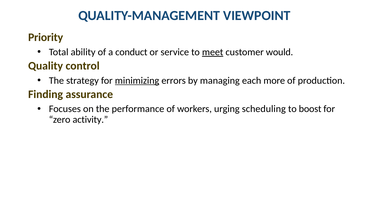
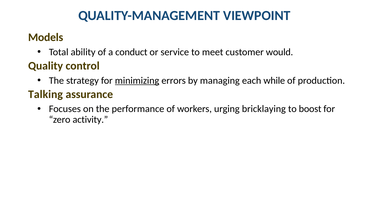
Priority: Priority -> Models (46, 38)
meet underline: present -> none (213, 52)
more: more -> while (274, 81)
Finding: Finding -> Talking (46, 94)
scheduling: scheduling -> bricklaying (264, 109)
